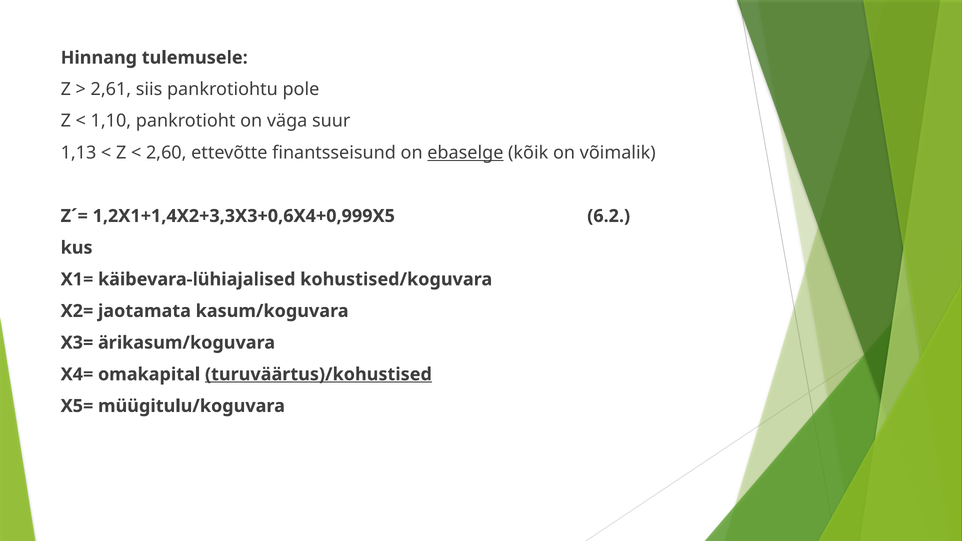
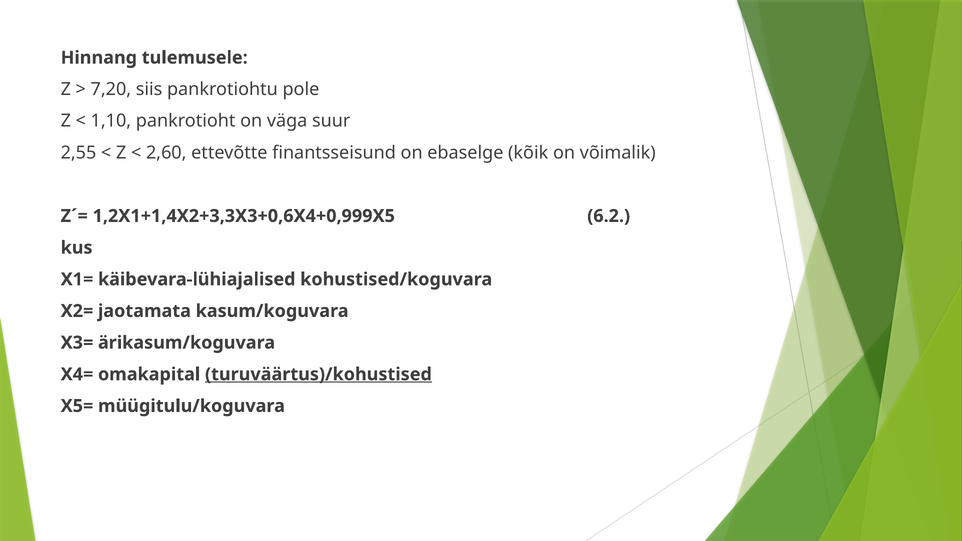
2,61: 2,61 -> 7,20 (111, 89)
1,13: 1,13 -> 2,55 (78, 153)
ebaselge underline: present -> none (465, 153)
